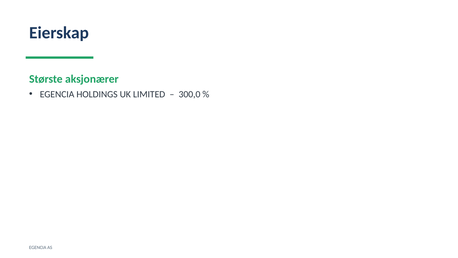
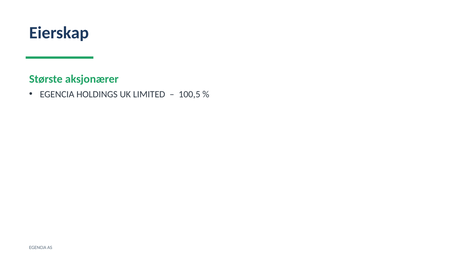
300,0: 300,0 -> 100,5 (189, 94)
